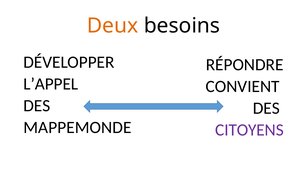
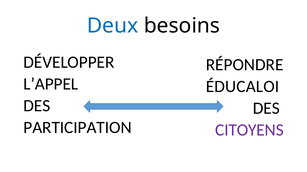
Deux colour: orange -> blue (113, 26)
CONVIENT: CONVIENT -> ÉDUCALOI (243, 87)
MAPPEMONDE: MAPPEMONDE -> PARTICIPATION (78, 128)
